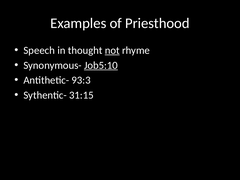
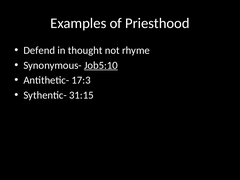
Speech: Speech -> Defend (39, 50)
not underline: present -> none (112, 50)
93:3: 93:3 -> 17:3 (81, 80)
